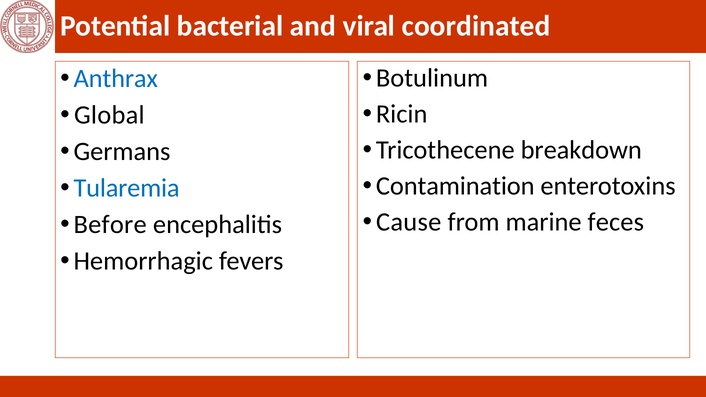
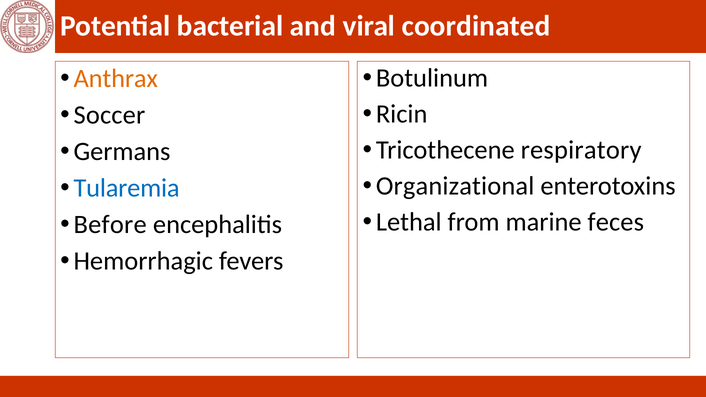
Anthrax colour: blue -> orange (116, 78)
Global: Global -> Soccer (109, 115)
breakdown: breakdown -> respiratory (581, 150)
Contamination: Contamination -> Organizational (455, 186)
Cause: Cause -> Lethal (409, 222)
